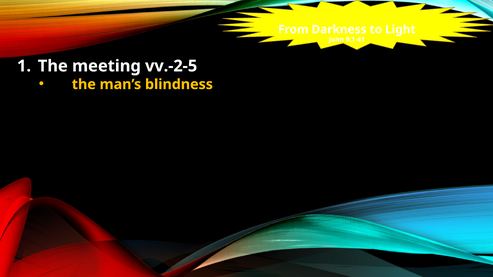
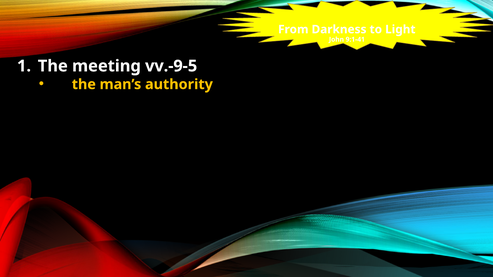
vv.-2-5: vv.-2-5 -> vv.-9-5 (171, 66)
blindness: blindness -> authority (179, 84)
